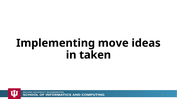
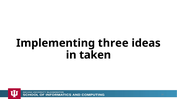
move: move -> three (113, 43)
